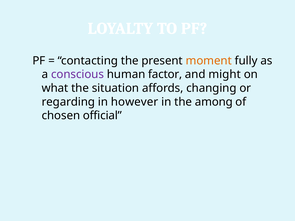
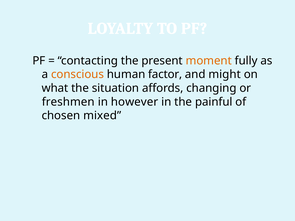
conscious colour: purple -> orange (77, 74)
regarding: regarding -> freshmen (68, 102)
among: among -> painful (214, 102)
official: official -> mixed (102, 116)
